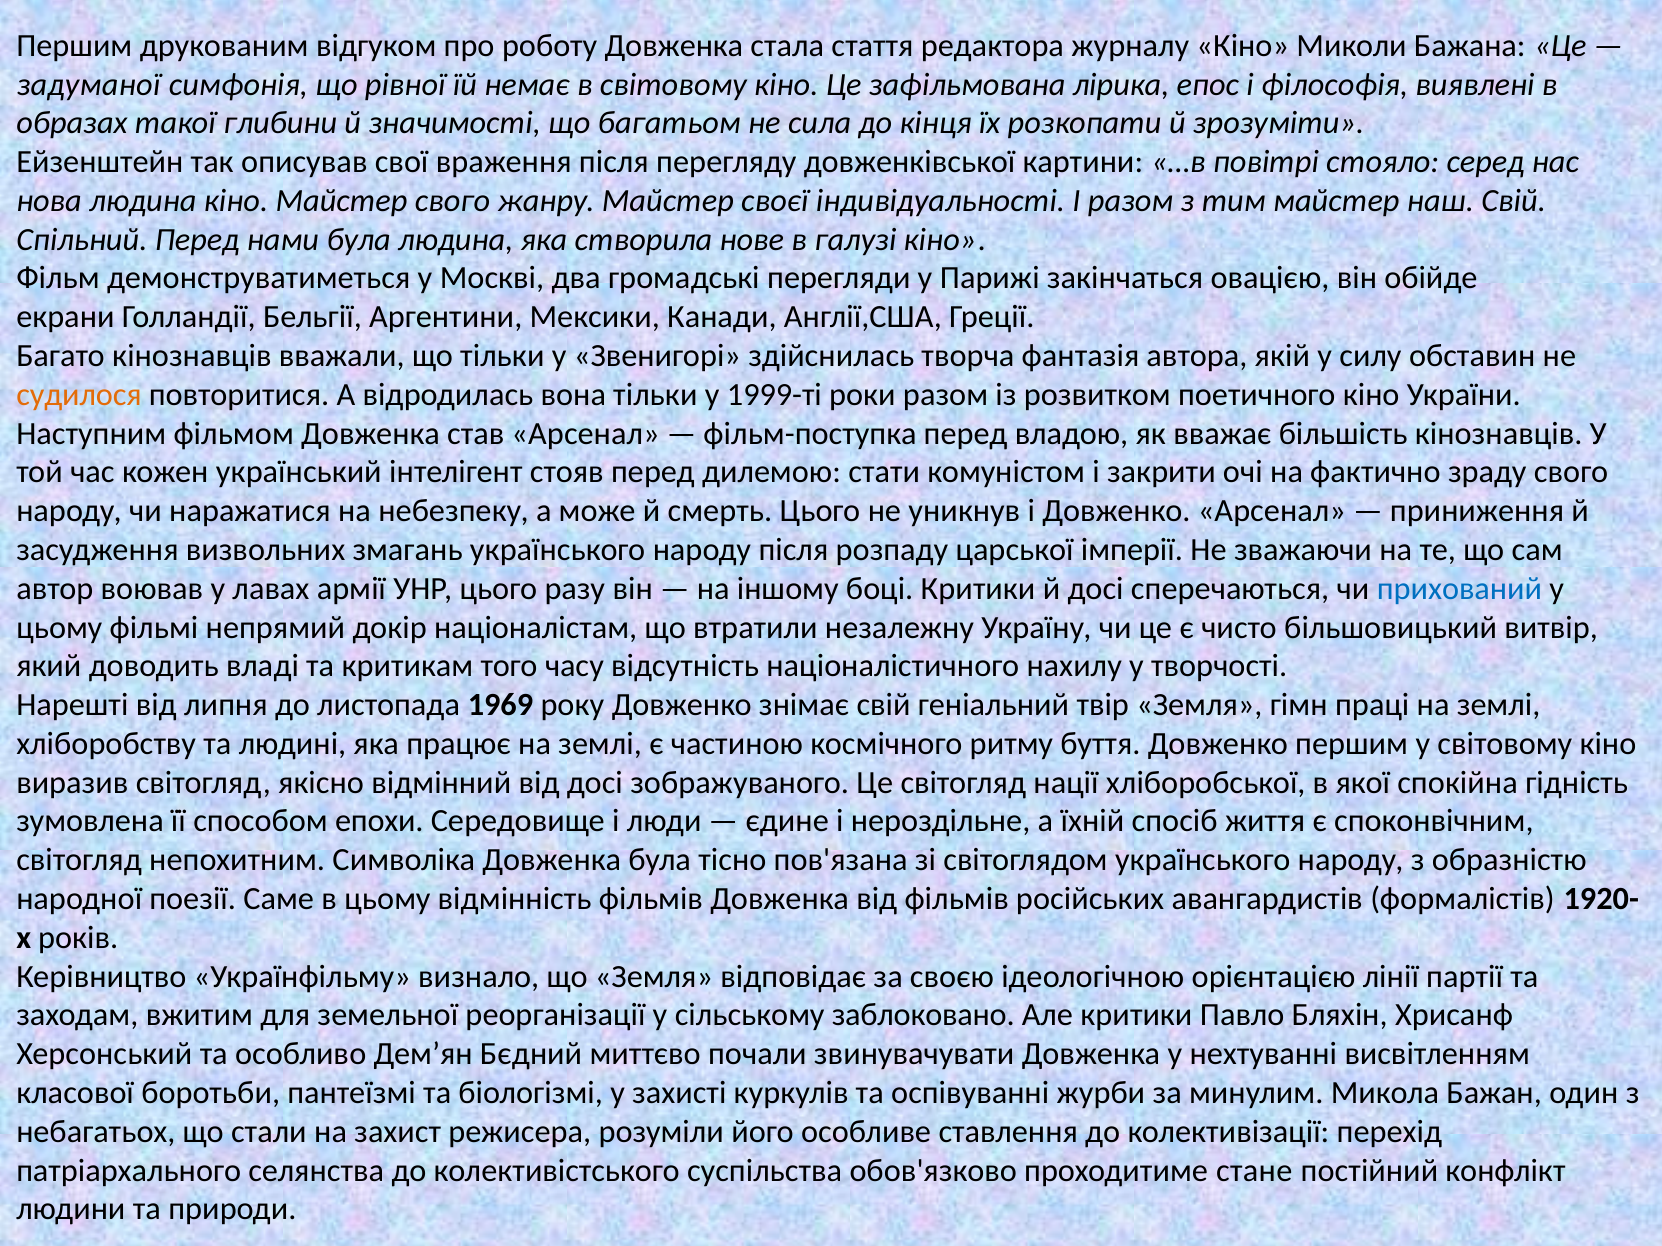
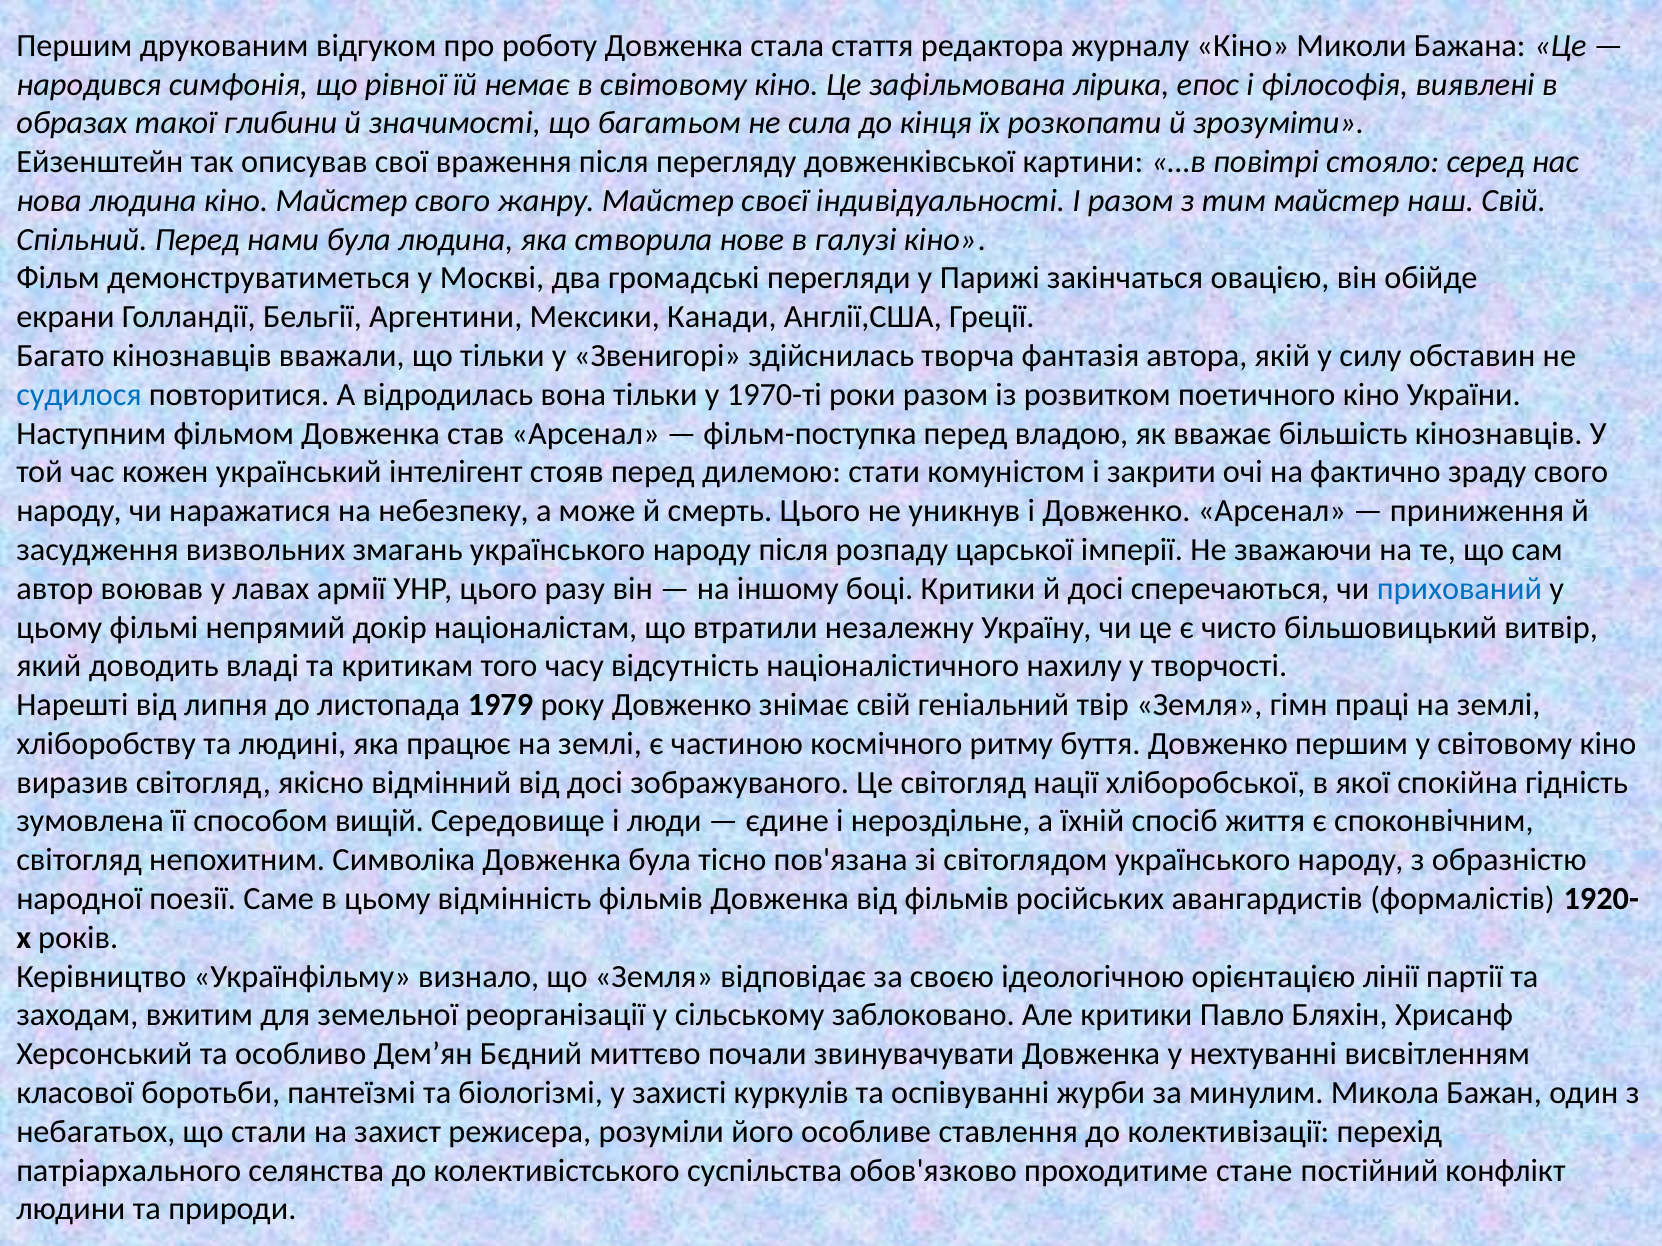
задуманої: задуманої -> народився (89, 84)
судилося colour: orange -> blue (79, 395)
1999-ті: 1999-ті -> 1970-ті (774, 395)
1969: 1969 -> 1979 (500, 705)
епохи: епохи -> вищій (379, 822)
